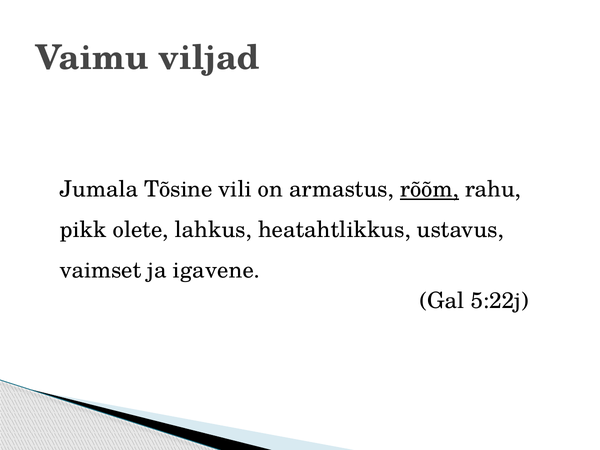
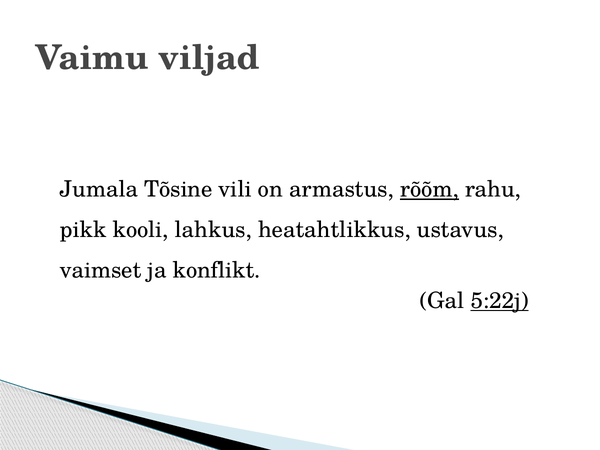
olete: olete -> kooli (141, 230)
igavene: igavene -> konflikt (217, 271)
5:22j underline: none -> present (500, 301)
